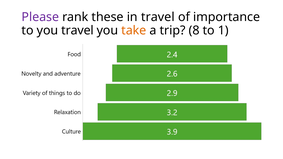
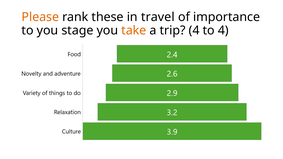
Please colour: purple -> orange (40, 17)
you travel: travel -> stage (77, 30)
trip 8: 8 -> 4 (194, 30)
to 1: 1 -> 4 (223, 30)
